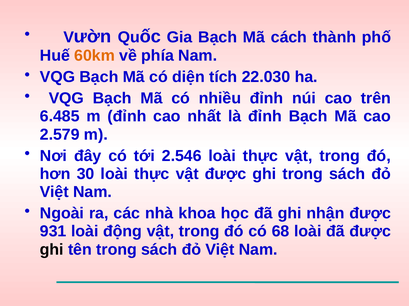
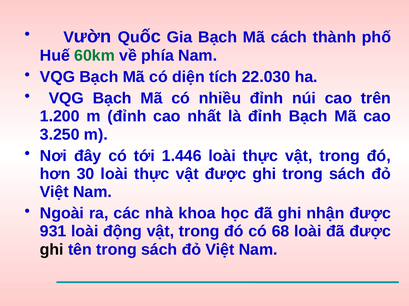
60km colour: orange -> green (95, 56)
6.485: 6.485 -> 1.200 (60, 117)
2.579: 2.579 -> 3.250 (60, 135)
2.546: 2.546 -> 1.446 (182, 156)
